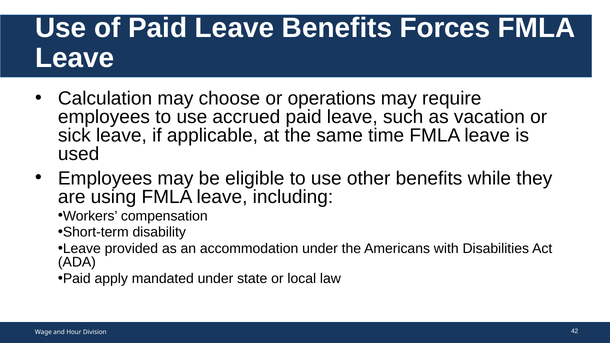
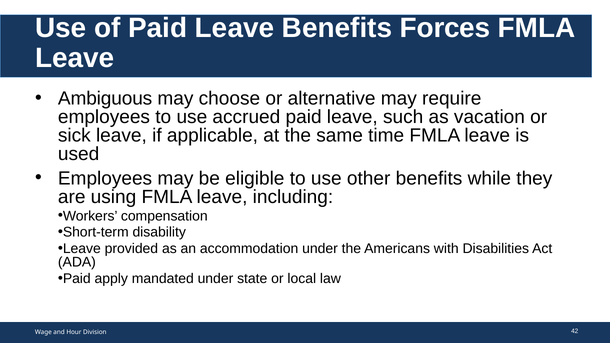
Calculation: Calculation -> Ambiguous (105, 99)
operations: operations -> alternative (332, 99)
